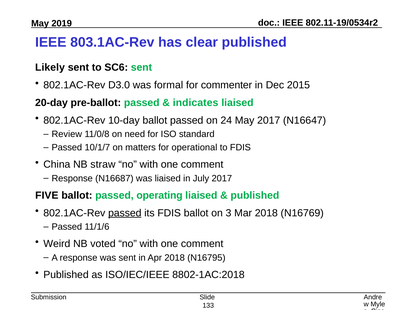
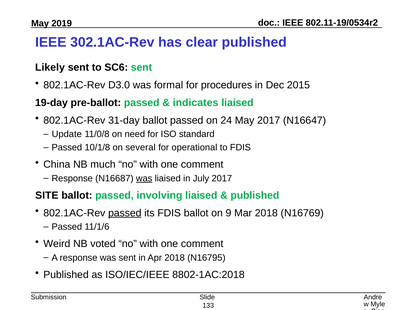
803.1AC-Rev: 803.1AC-Rev -> 302.1AC-Rev (112, 42)
commenter: commenter -> procedures (227, 85)
20-day: 20-day -> 19-day (51, 103)
10-day: 10-day -> 31-day (124, 120)
Review: Review -> Update (67, 134)
10/1/7: 10/1/7 -> 10/1/8 (97, 147)
matters: matters -> several (141, 147)
straw: straw -> much (103, 164)
was underline: none -> present (144, 178)
FIVE: FIVE -> SITE (47, 195)
operating: operating -> involving (159, 195)
3: 3 -> 9 (229, 213)
